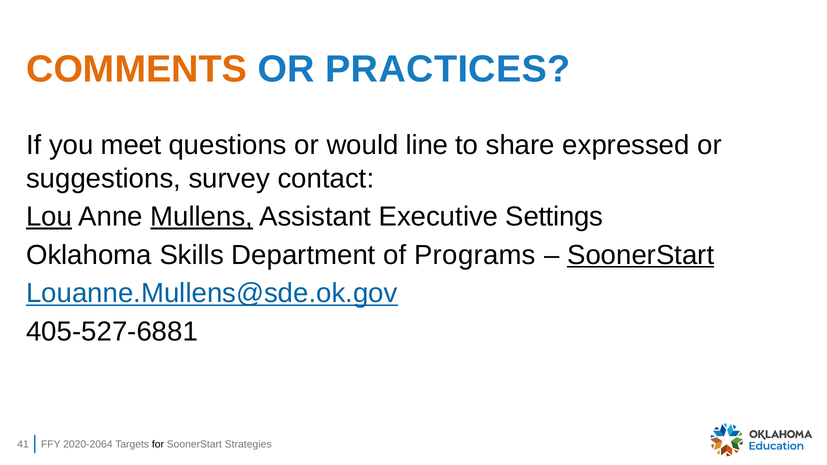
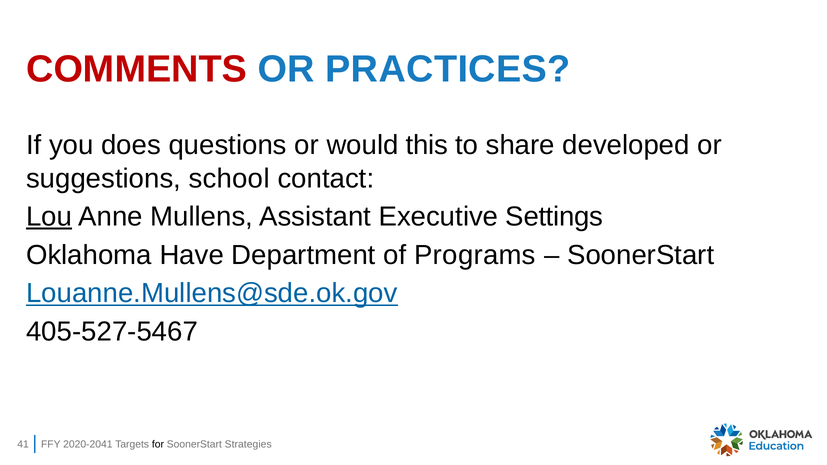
COMMENTS colour: orange -> red (137, 69)
meet: meet -> does (131, 145)
line: line -> this (427, 145)
expressed: expressed -> developed (626, 145)
survey: survey -> school (229, 178)
Mullens underline: present -> none (202, 217)
Skills: Skills -> Have (192, 255)
SoonerStart underline: present -> none (641, 255)
405-527-6881: 405-527-6881 -> 405-527-5467 (112, 332)
2020-2064: 2020-2064 -> 2020-2041 (88, 445)
